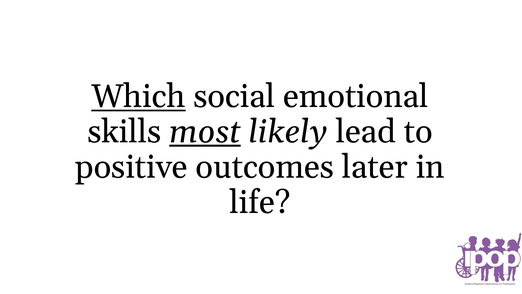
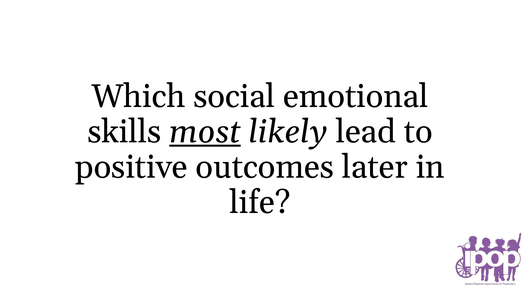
Which underline: present -> none (138, 96)
